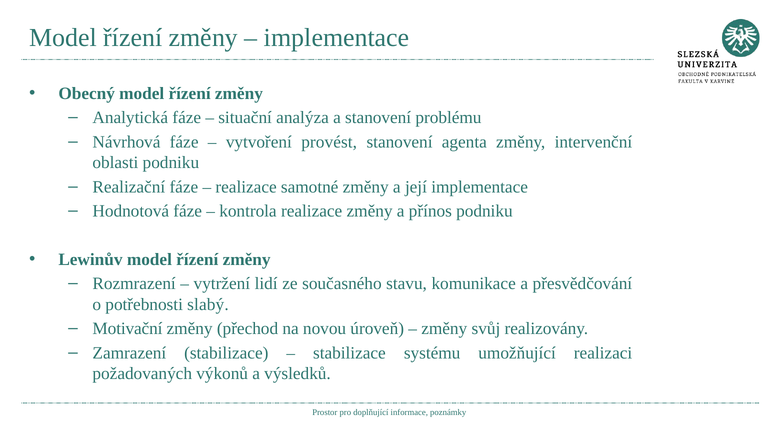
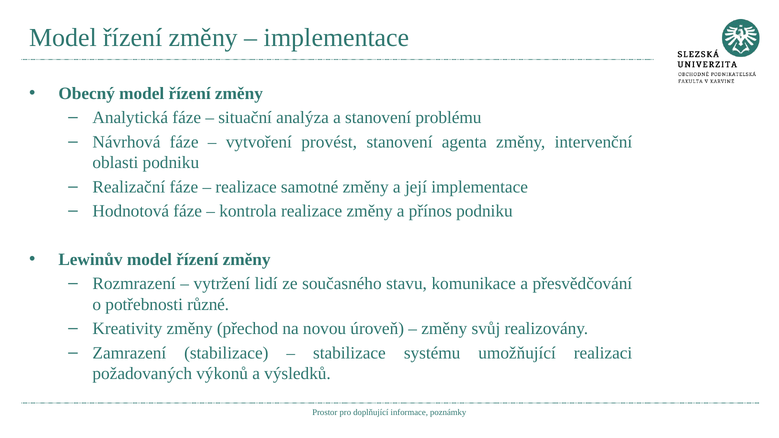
slabý: slabý -> různé (208, 305)
Motivační: Motivační -> Kreativity (127, 329)
